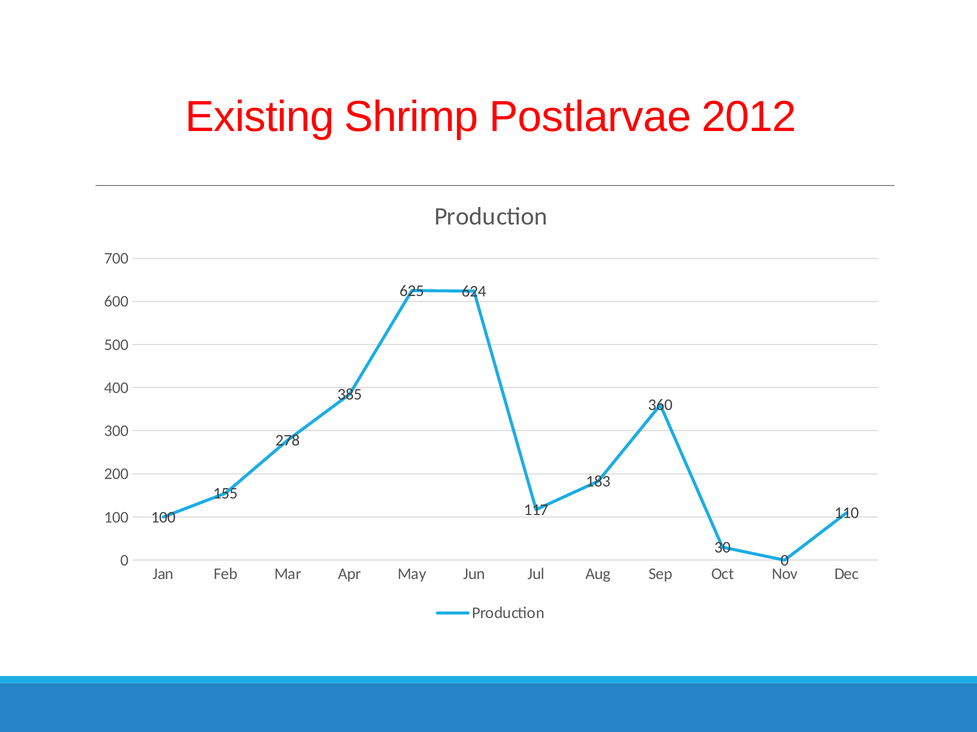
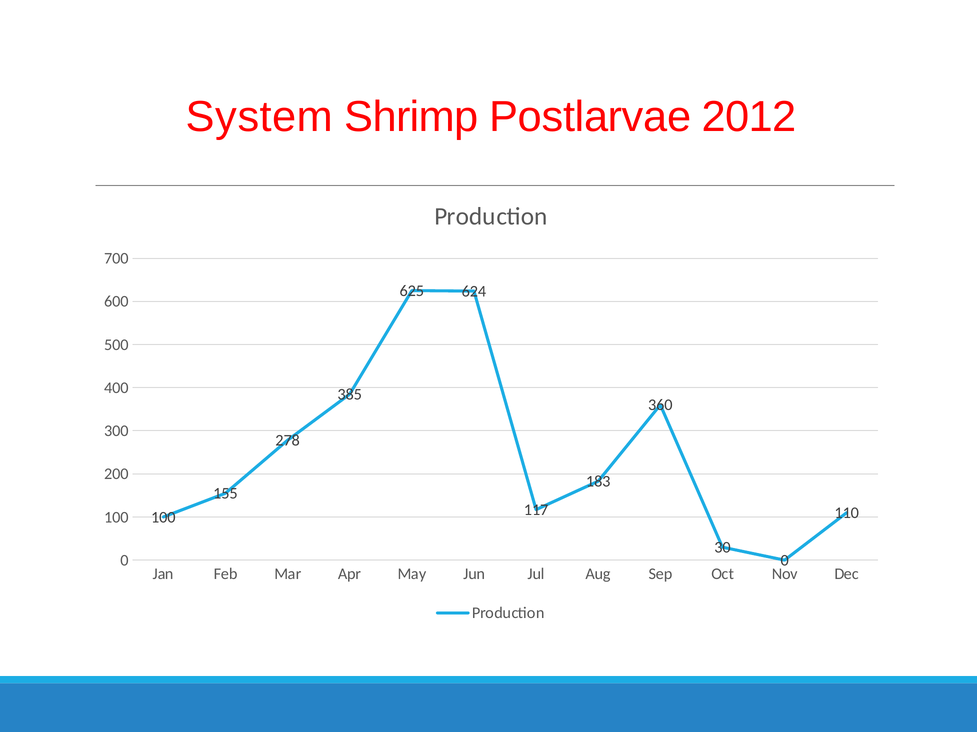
Existing: Existing -> System (259, 117)
